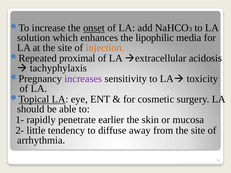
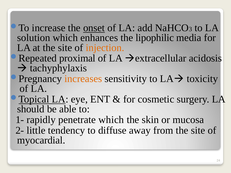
increases colour: purple -> orange (83, 79)
penetrate earlier: earlier -> which (111, 120)
arrhythmia: arrhythmia -> myocardial (41, 140)
